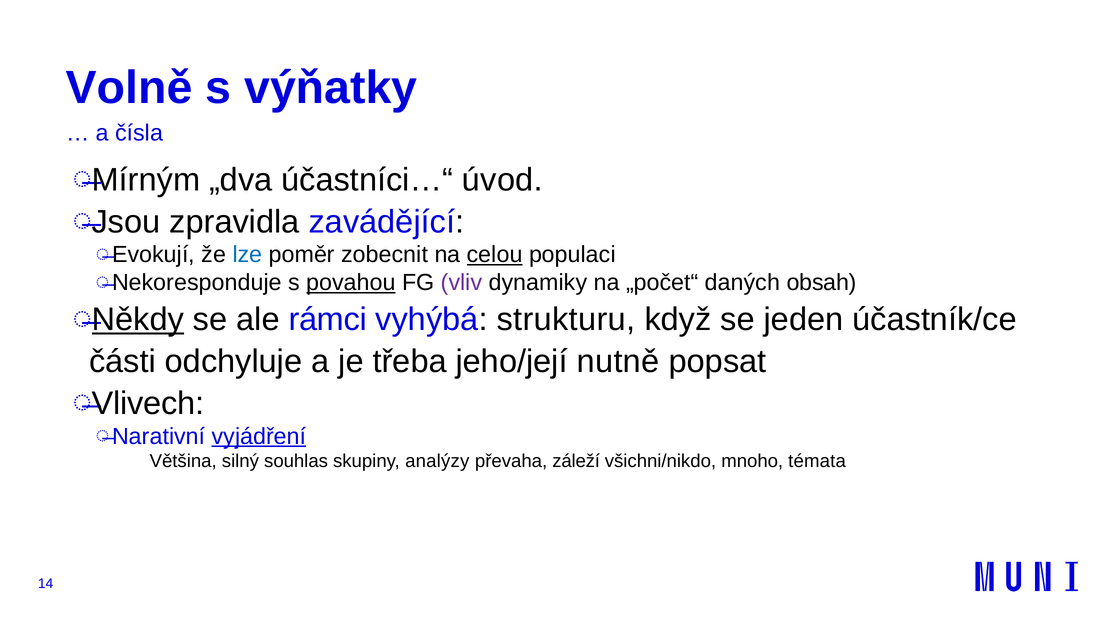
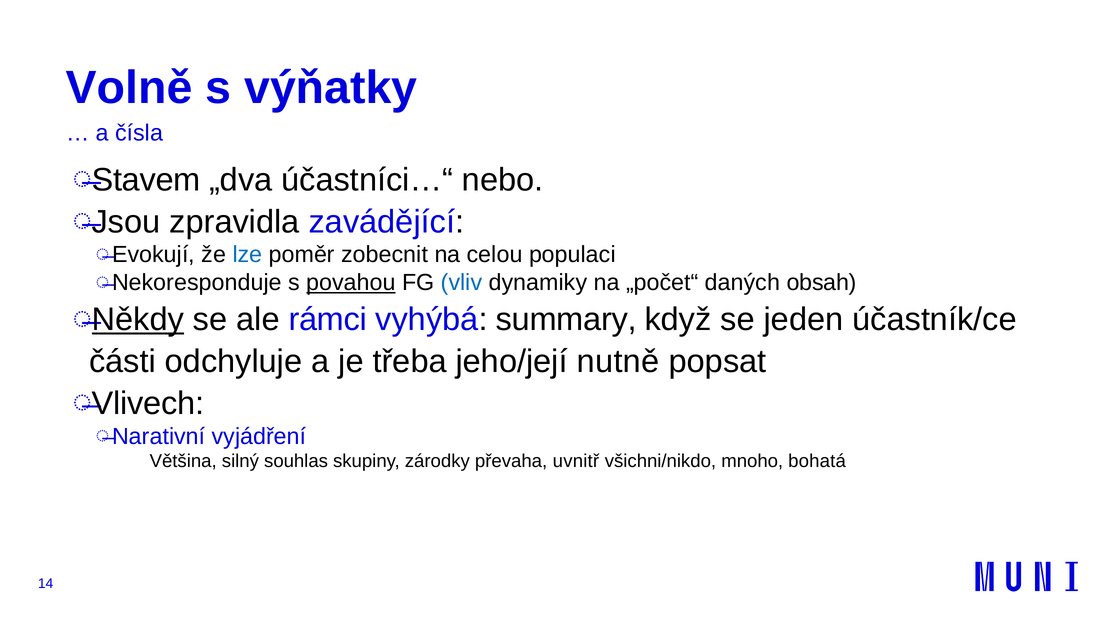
Mírným: Mírným -> Stavem (146, 180)
úvod: úvod -> nebo (503, 180)
celou underline: present -> none (495, 254)
vliv colour: purple -> blue (462, 282)
strukturu: strukturu -> summary (566, 319)
vyjádření underline: present -> none (259, 436)
analýzy: analýzy -> zárodky (437, 461)
záleží: záleží -> uvnitř (576, 461)
témata: témata -> bohatá (817, 461)
